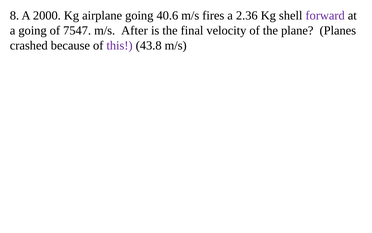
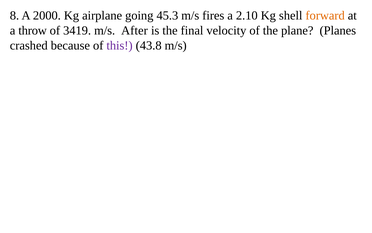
40.6: 40.6 -> 45.3 (167, 16)
2.36: 2.36 -> 2.10 (247, 16)
forward colour: purple -> orange (325, 16)
a going: going -> throw (33, 30)
7547: 7547 -> 3419 (77, 30)
